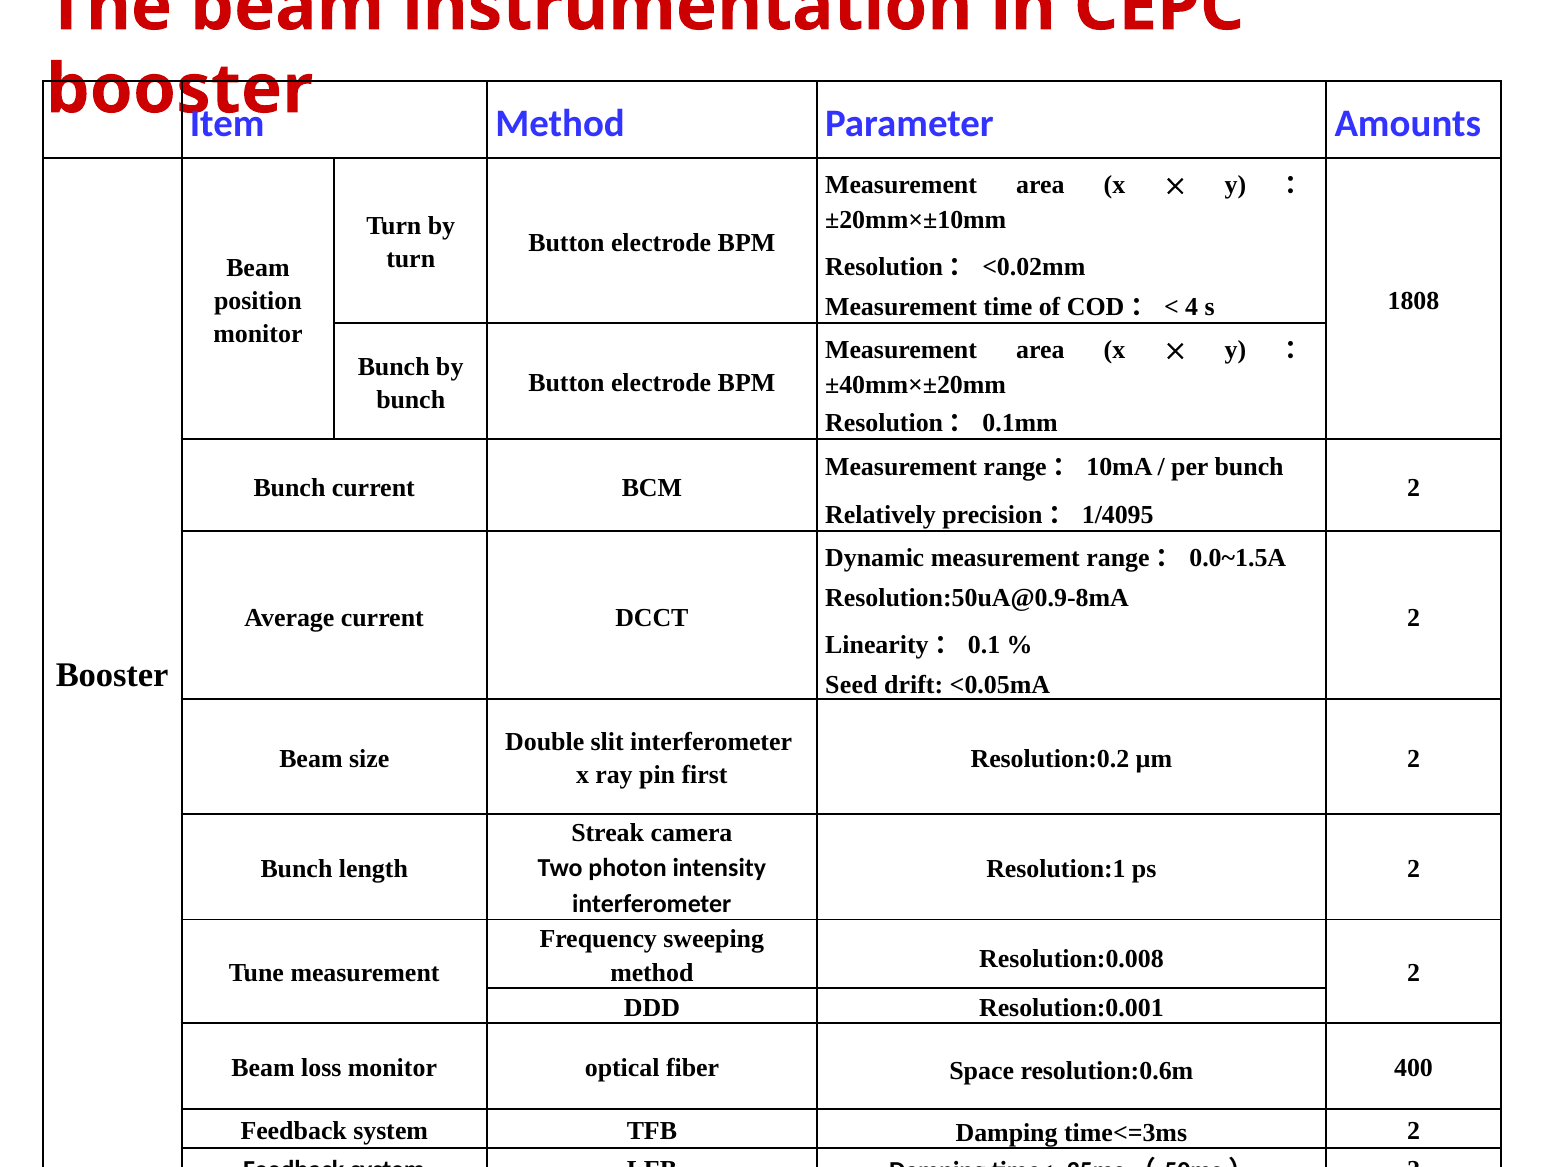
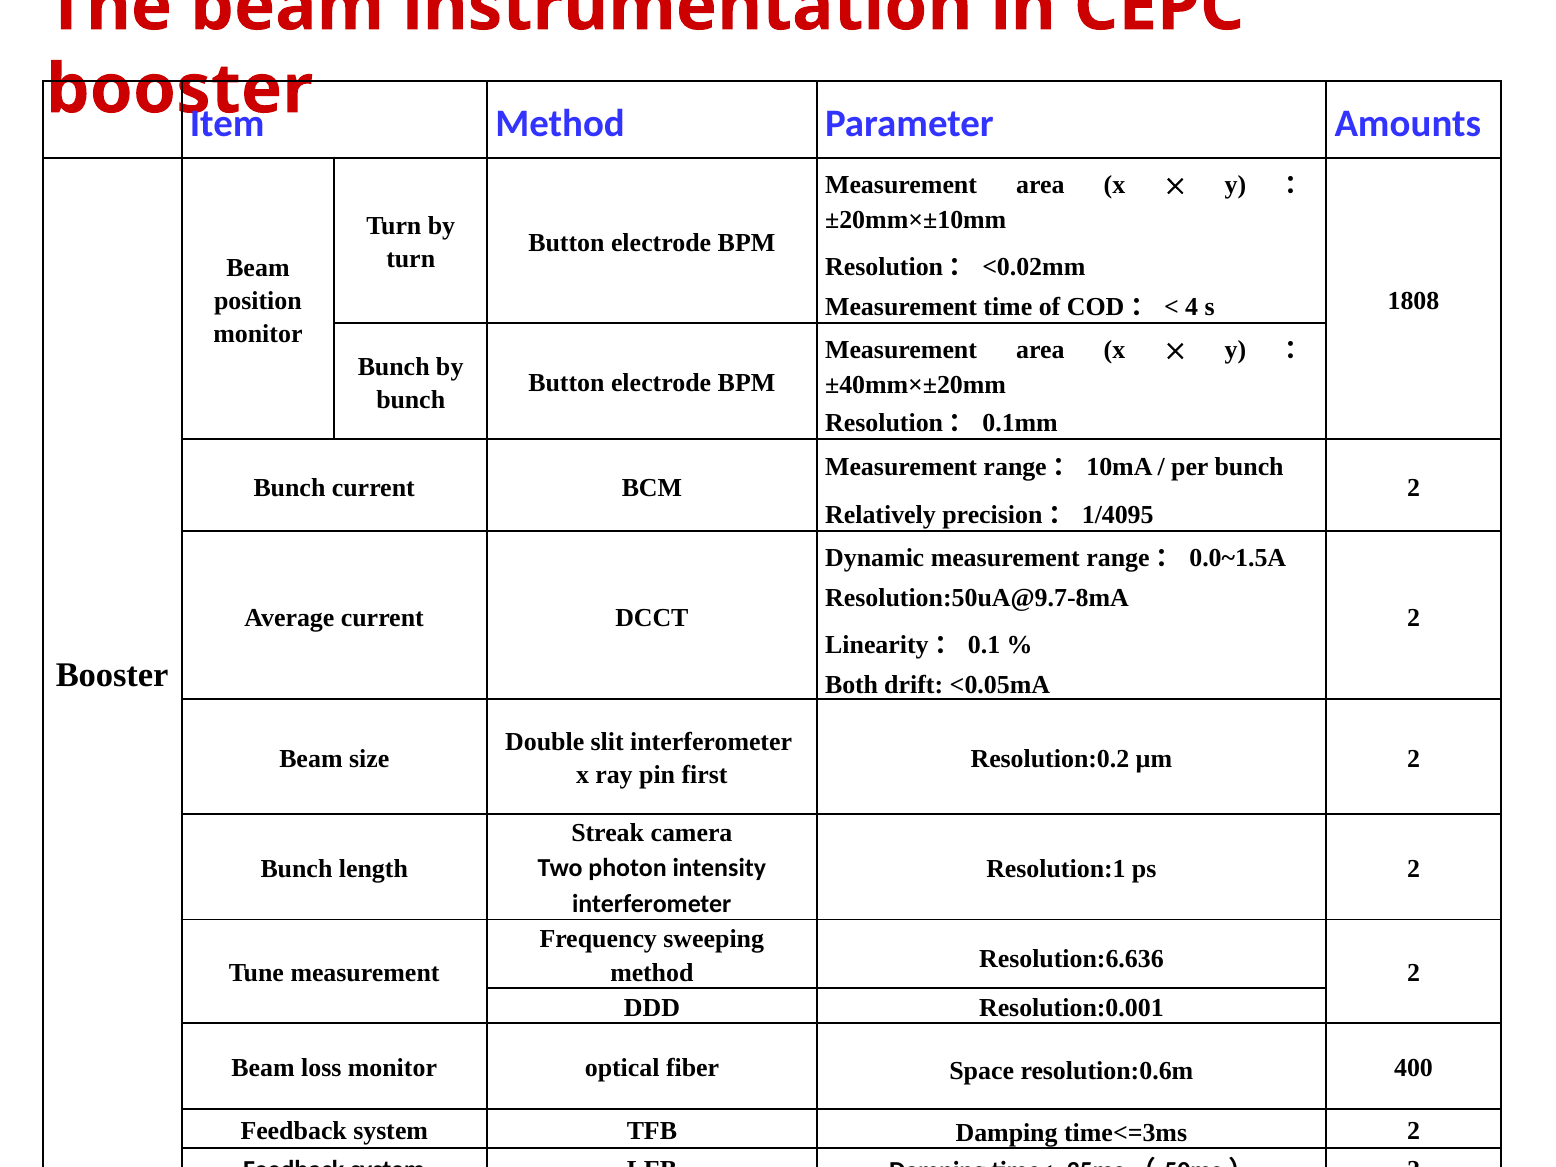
Resolution:50uA@0.9-8mA: Resolution:50uA@0.9-8mA -> Resolution:50uA@9.7-8mA (977, 598)
Seed: Seed -> Both (852, 685)
Resolution:0.008: Resolution:0.008 -> Resolution:6.636 (1071, 959)
